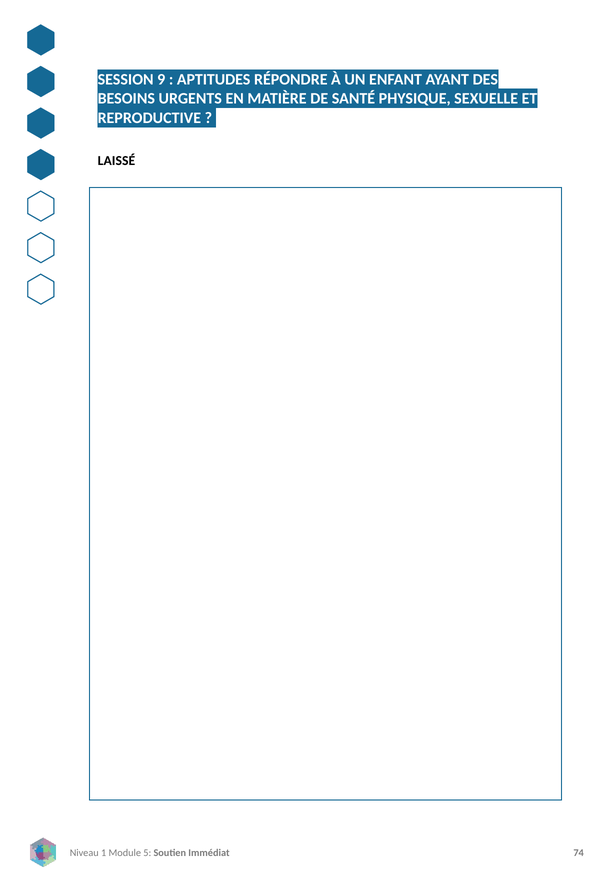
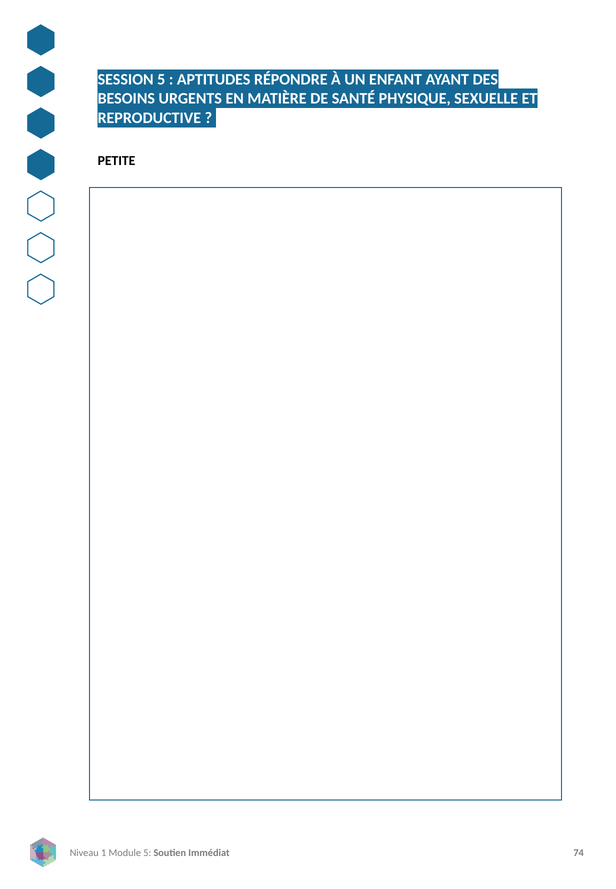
SESSION 9: 9 -> 5 (161, 80)
LAISSÉ: LAISSÉ -> PETITE (117, 161)
